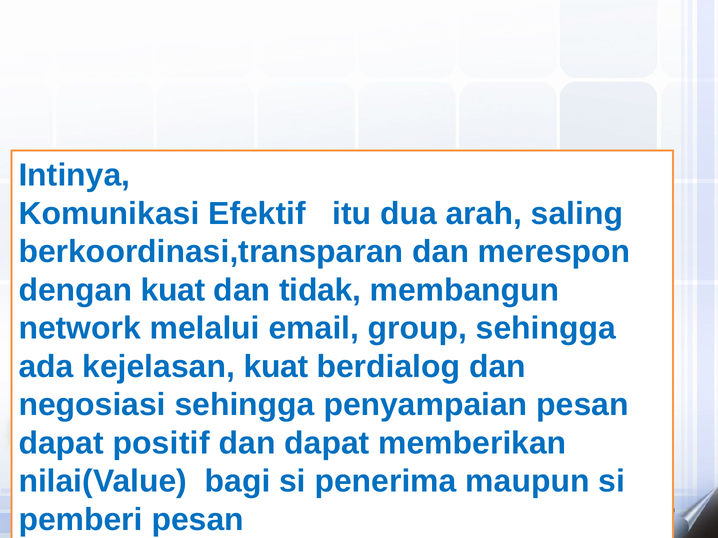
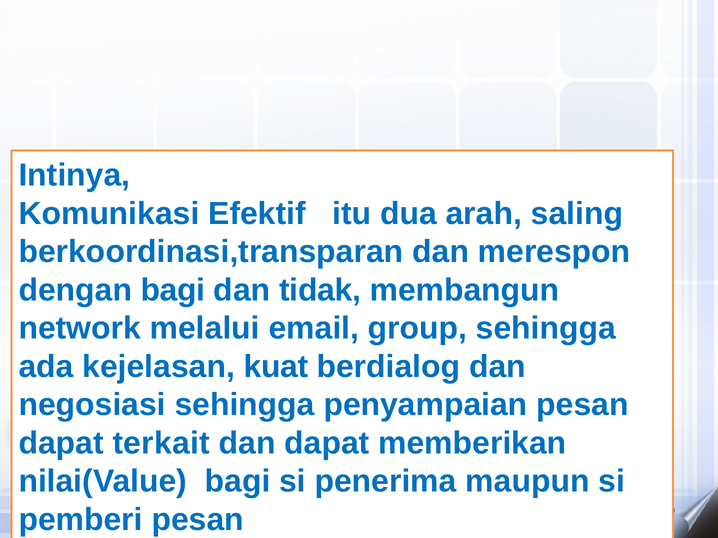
dengan kuat: kuat -> bagi (173, 290)
positif: positif -> terkait (161, 444)
